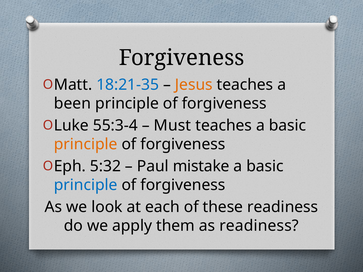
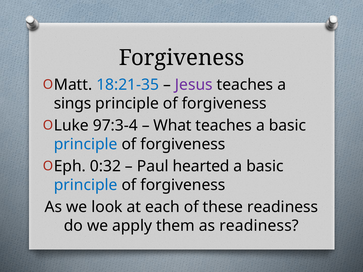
Jesus colour: orange -> purple (194, 85)
been: been -> sings (73, 104)
55:3-4: 55:3-4 -> 97:3-4 (115, 126)
Must: Must -> What (173, 126)
principle colour: orange -> blue (86, 144)
5:32: 5:32 -> 0:32 (105, 166)
mistake: mistake -> hearted (201, 166)
